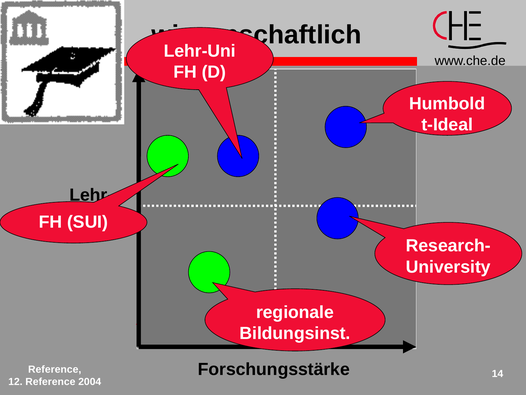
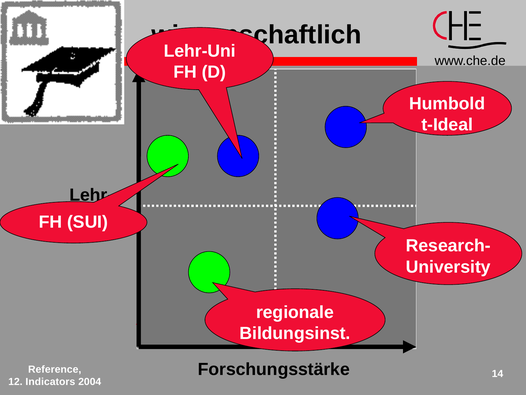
12 Reference: Reference -> Indicators (50, 381)
